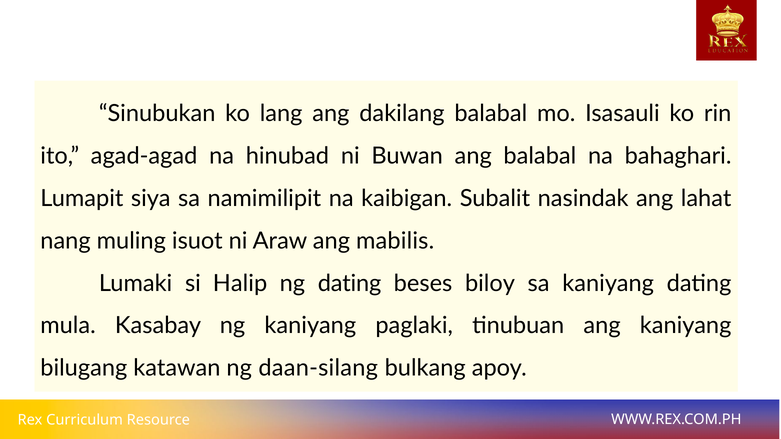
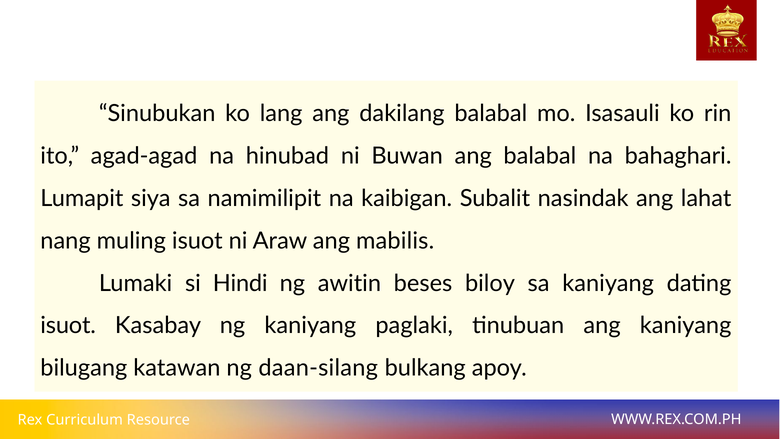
Halip: Halip -> Hindi (240, 283)
ng dating: dating -> awitin (349, 283)
mula: mula -> isuot (68, 326)
